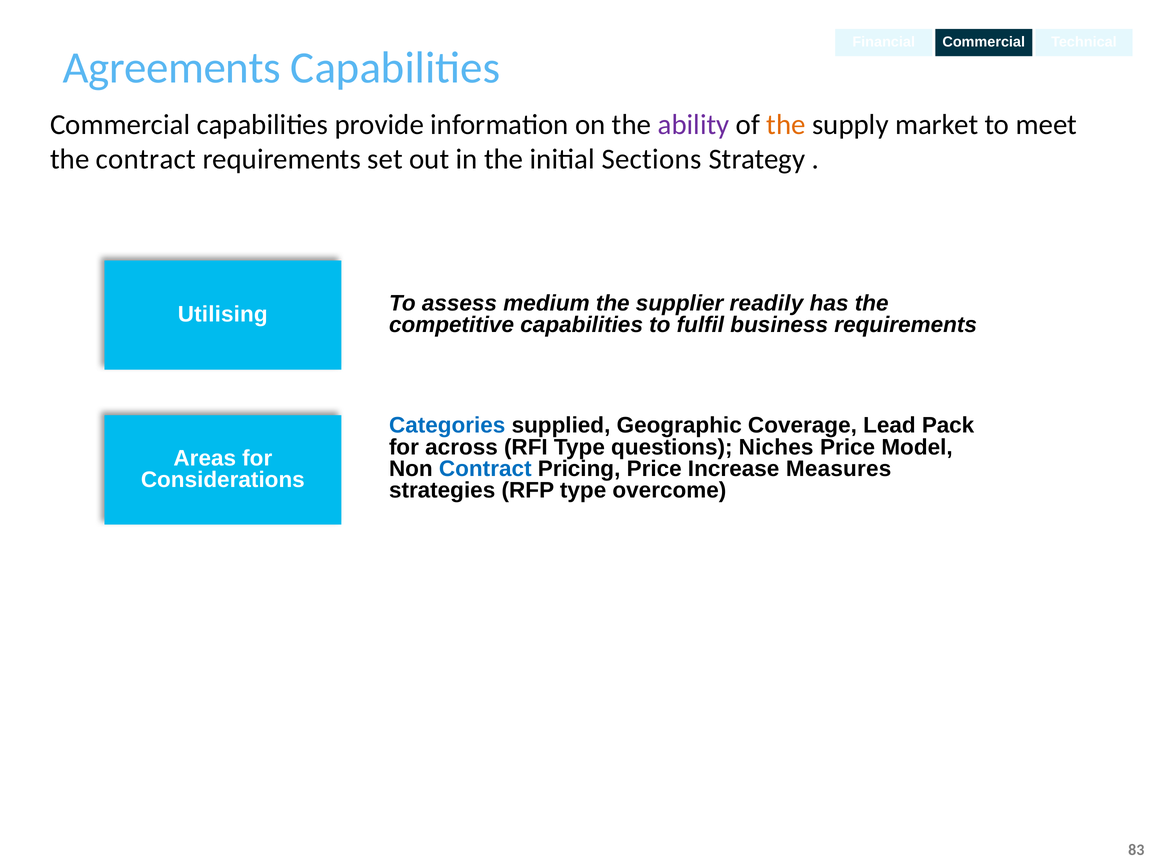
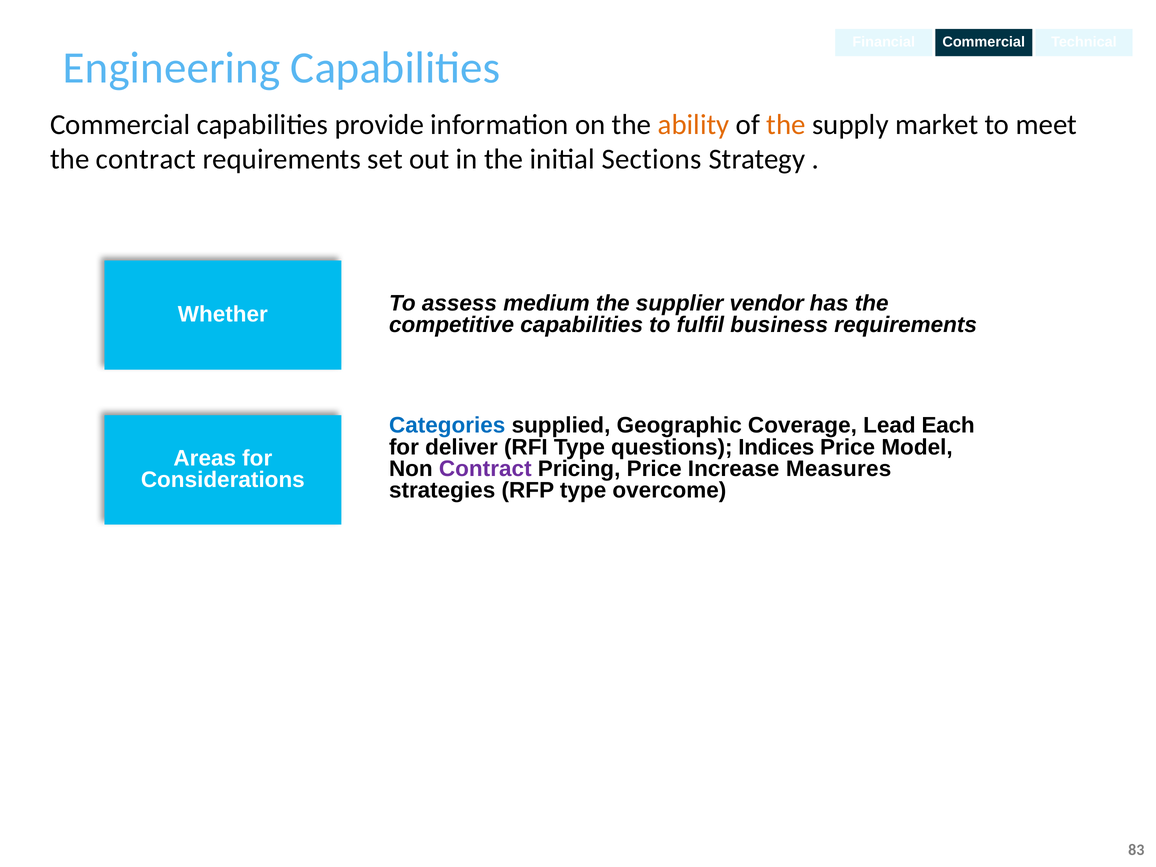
Agreements: Agreements -> Engineering (172, 68)
ability colour: purple -> orange (694, 125)
readily: readily -> vendor (767, 303)
Utilising: Utilising -> Whether (223, 314)
Pack: Pack -> Each (948, 426)
across: across -> deliver (461, 447)
Niches: Niches -> Indices (776, 447)
Contract colour: blue -> purple (485, 469)
